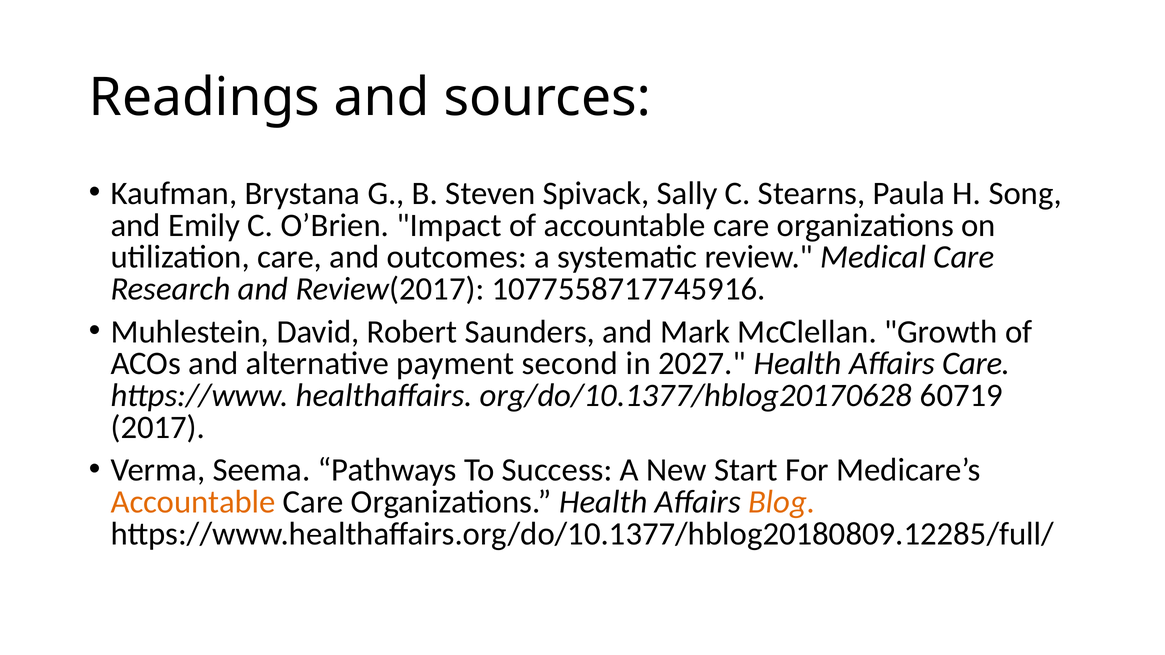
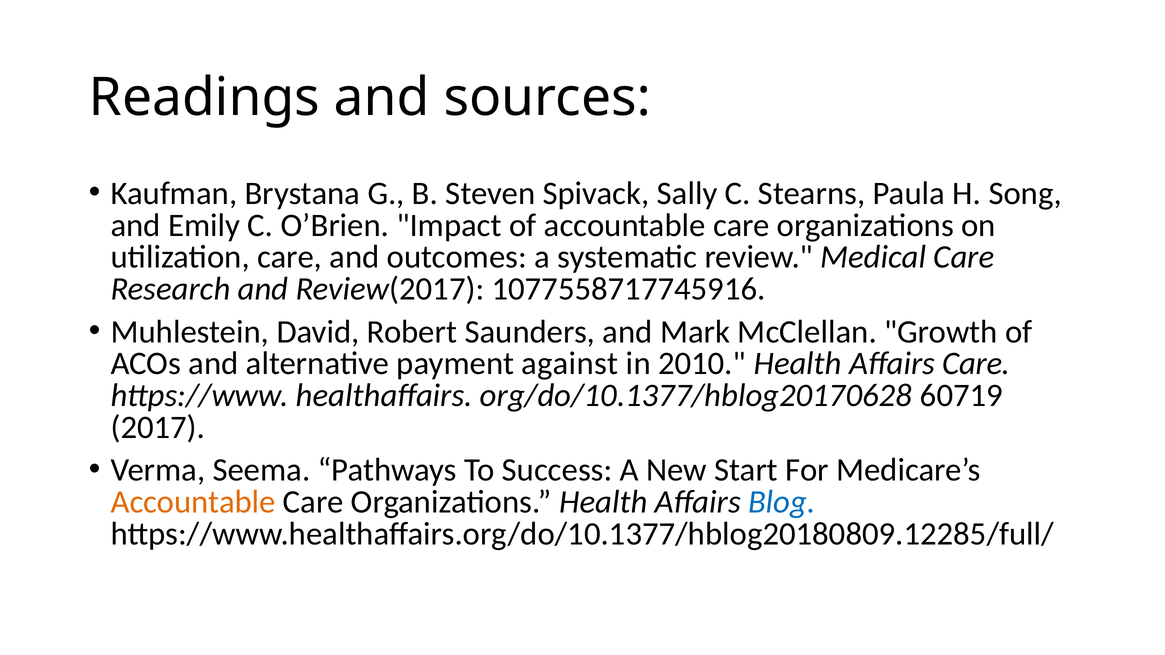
second: second -> against (570, 364)
2027: 2027 -> 2010 (702, 364)
Blog colour: orange -> blue (782, 502)
